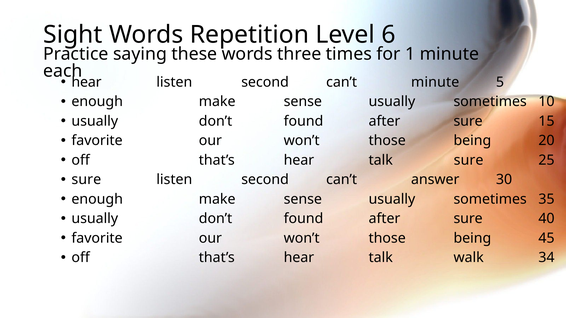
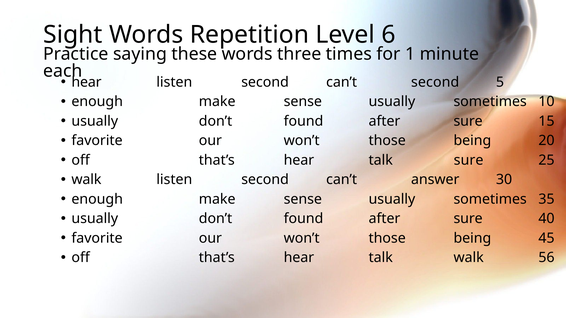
can’t minute: minute -> second (435, 82)
sure: sure -> walk (86, 180)
34: 34 -> 56 (546, 258)
